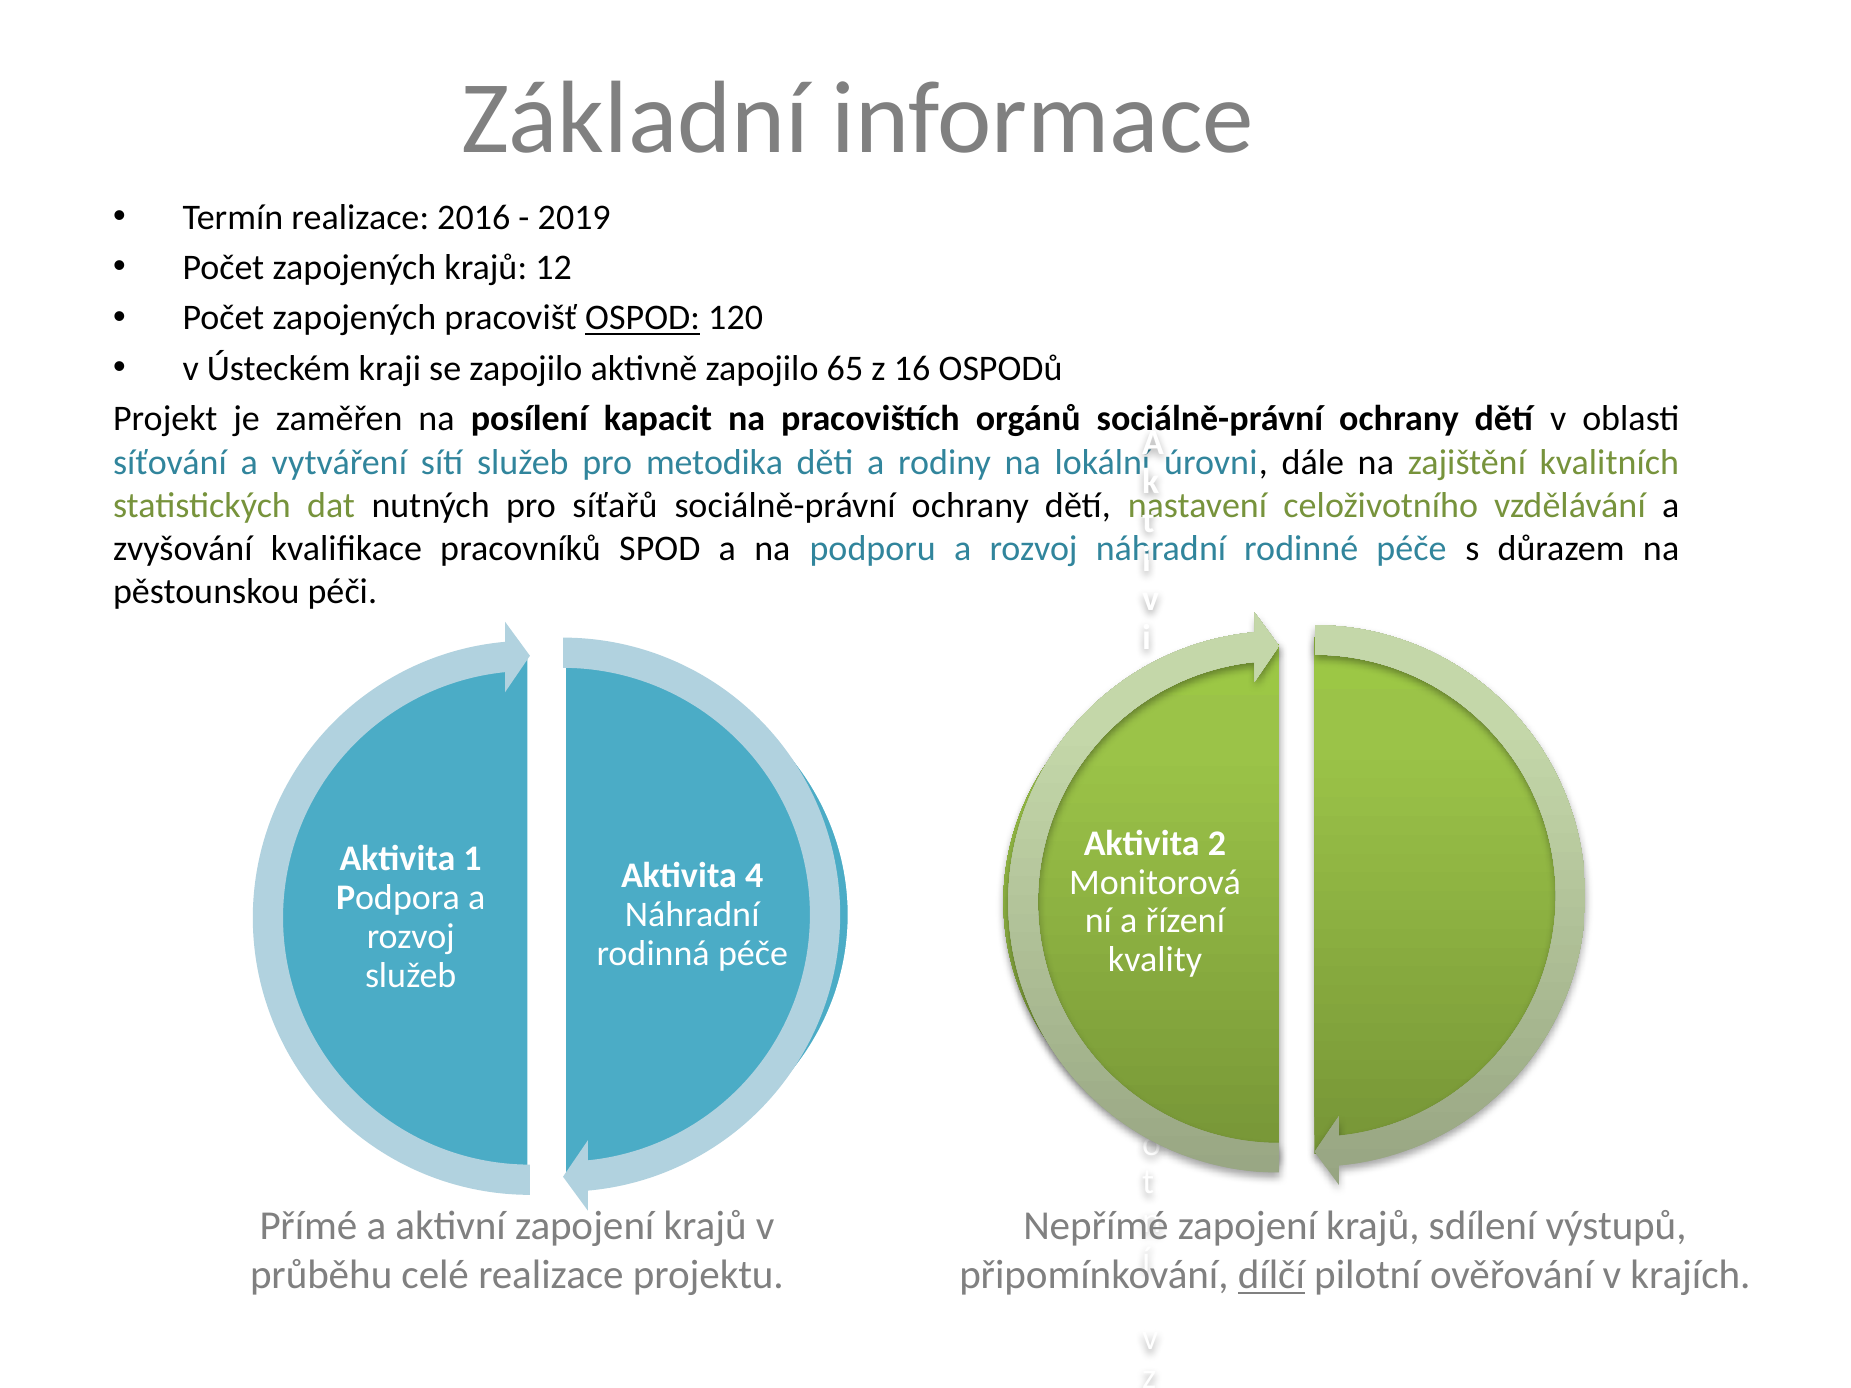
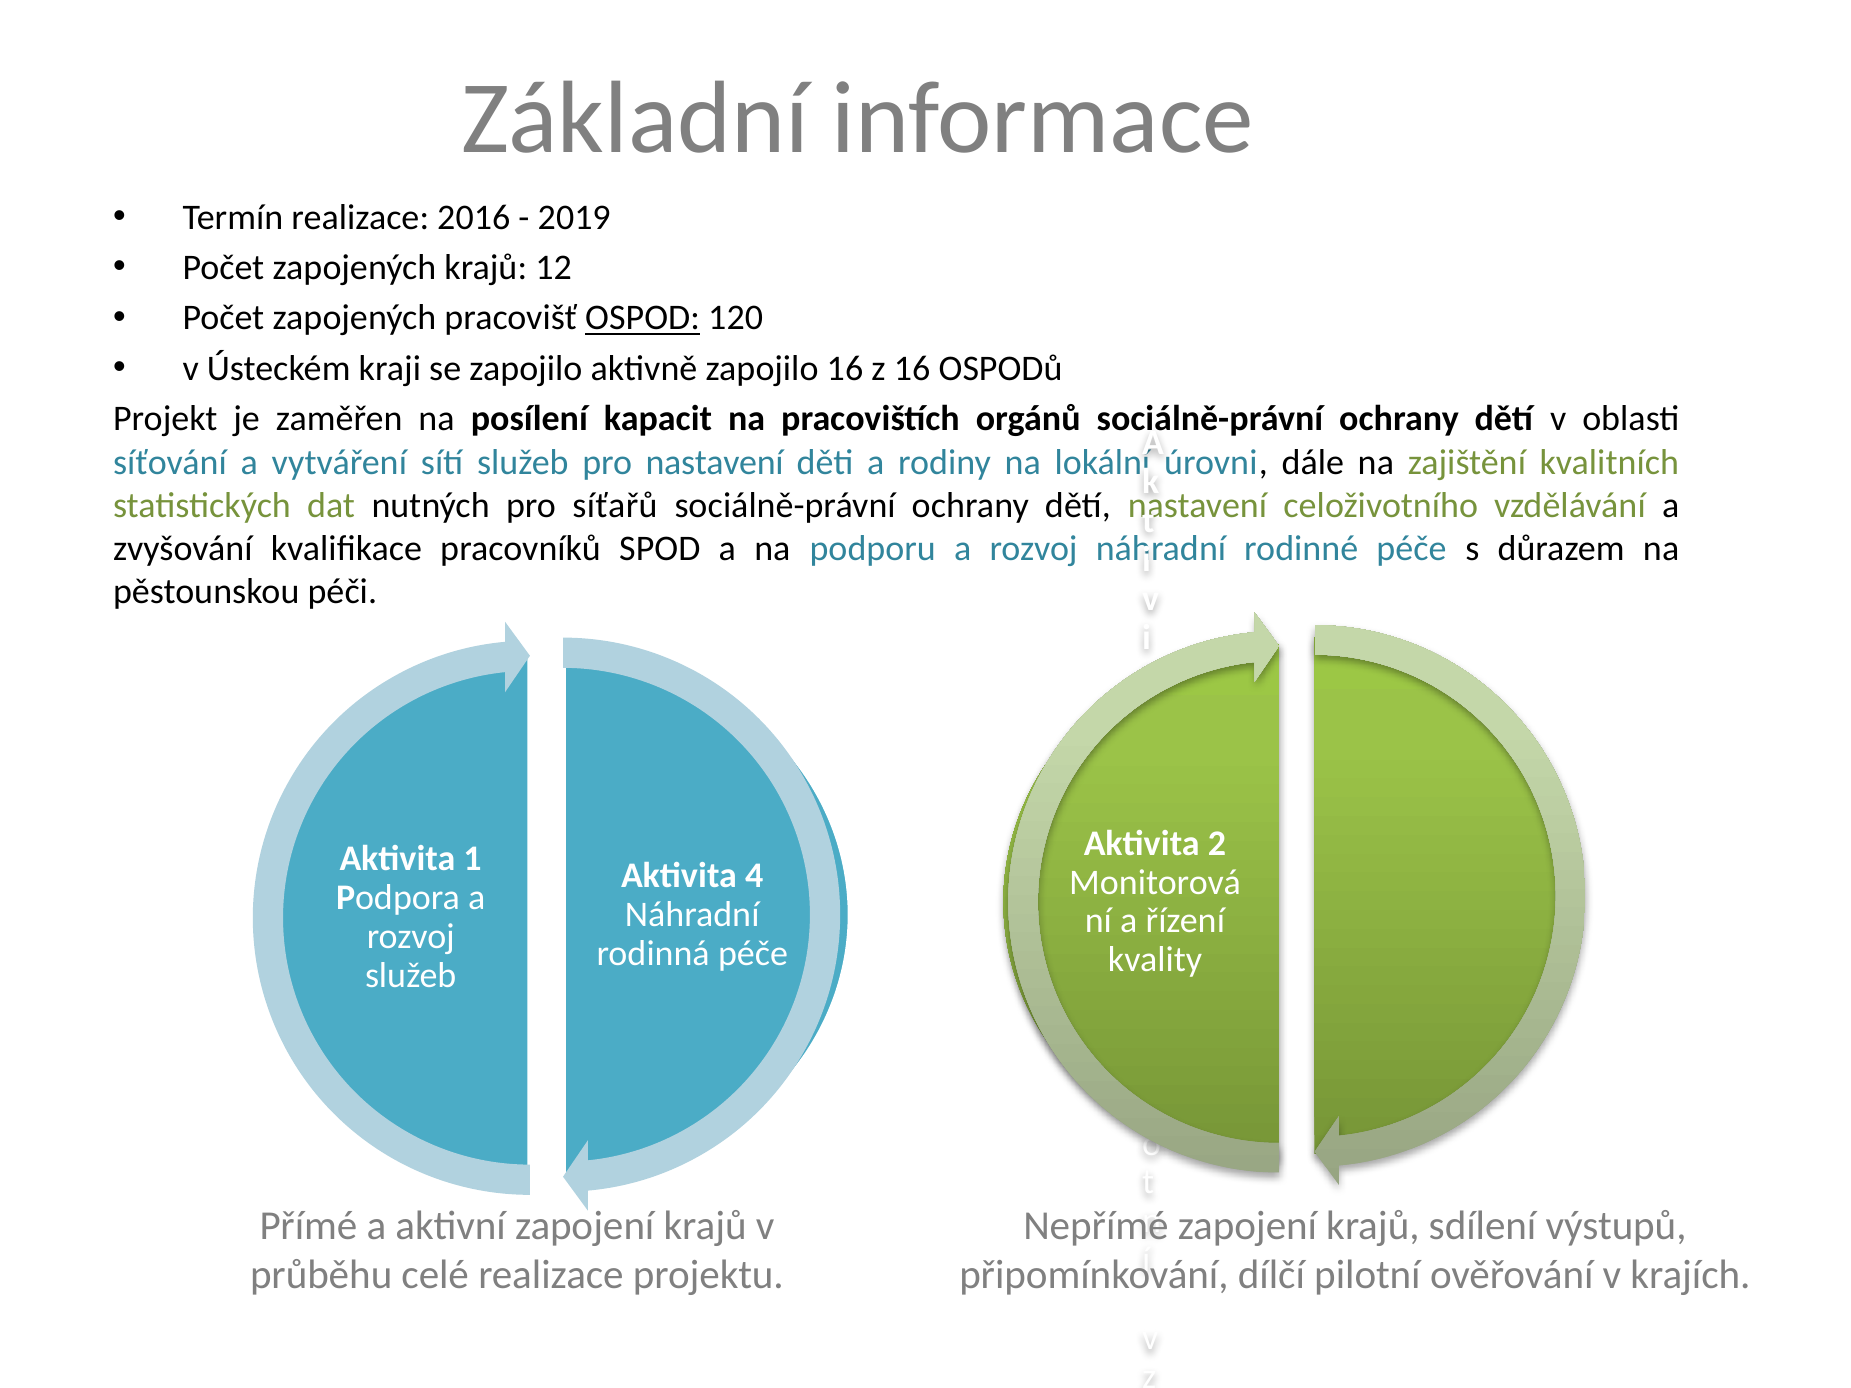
zapojilo 65: 65 -> 16 (845, 369)
pro metodika: metodika -> nastavení (715, 462)
dílčí underline: present -> none (1271, 1276)
